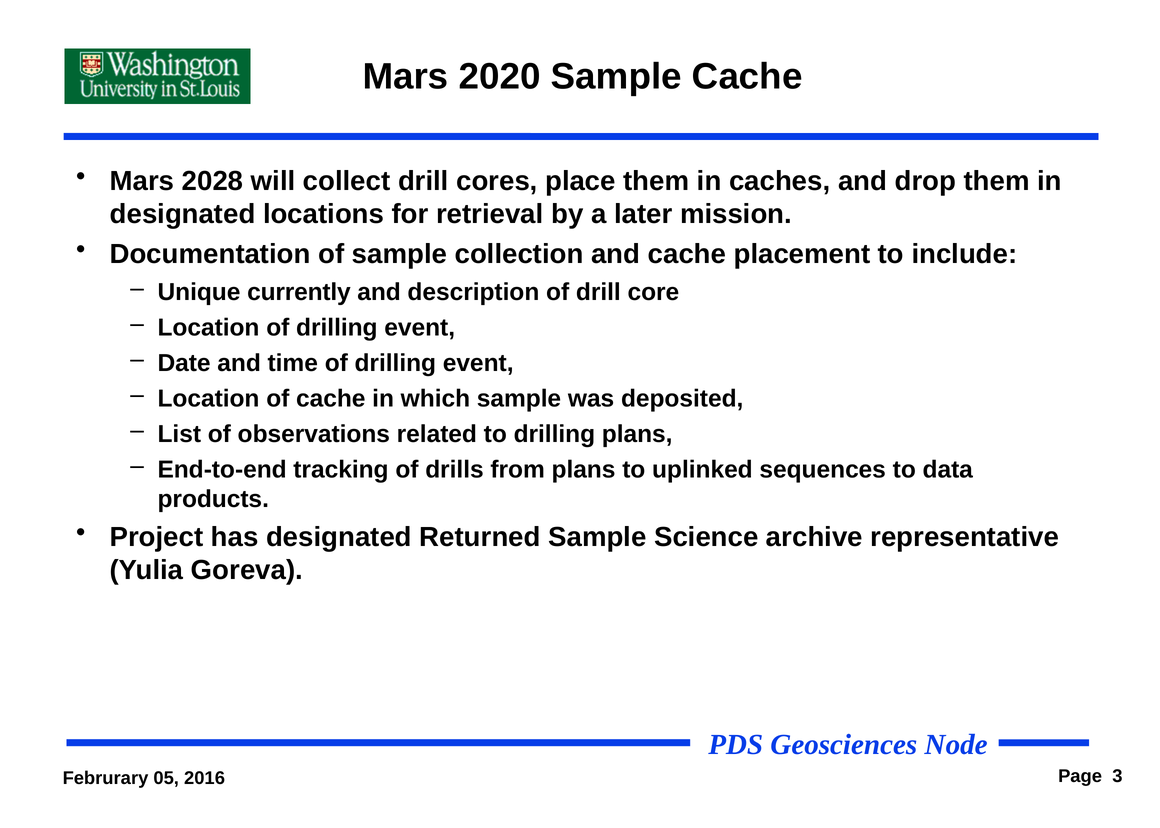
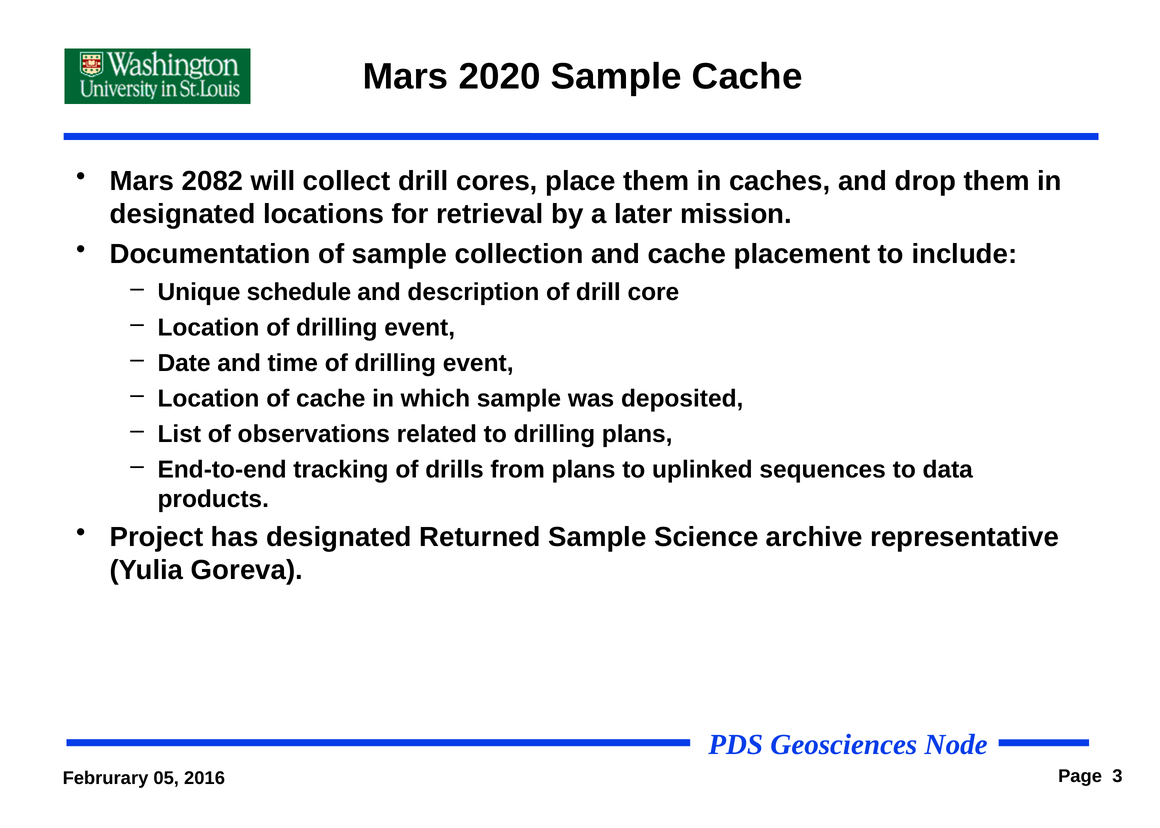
2028: 2028 -> 2082 (213, 181)
currently: currently -> schedule (299, 292)
